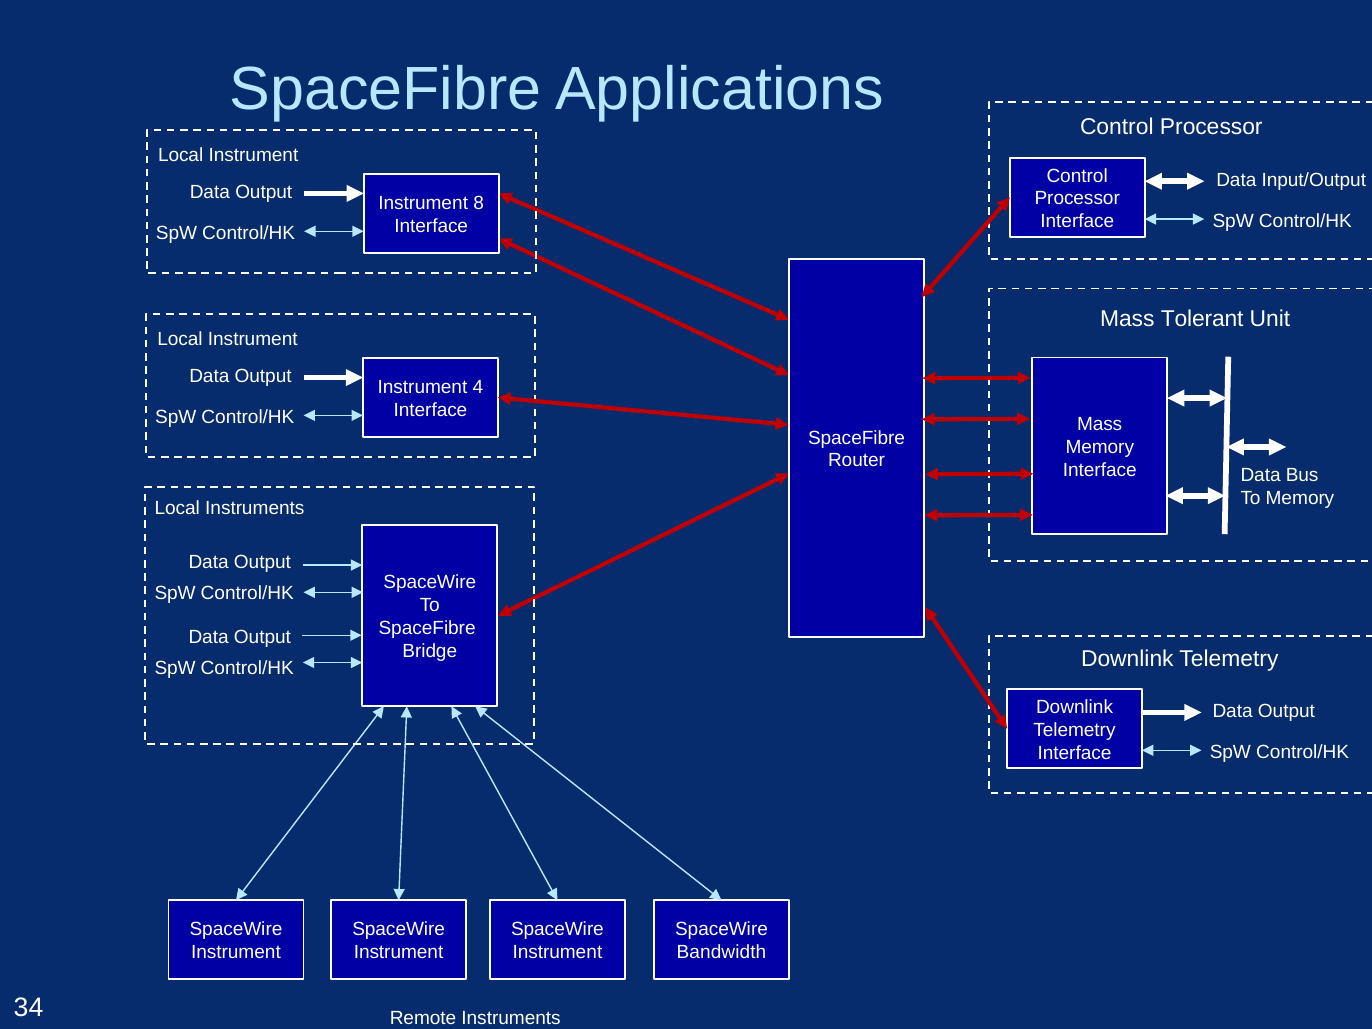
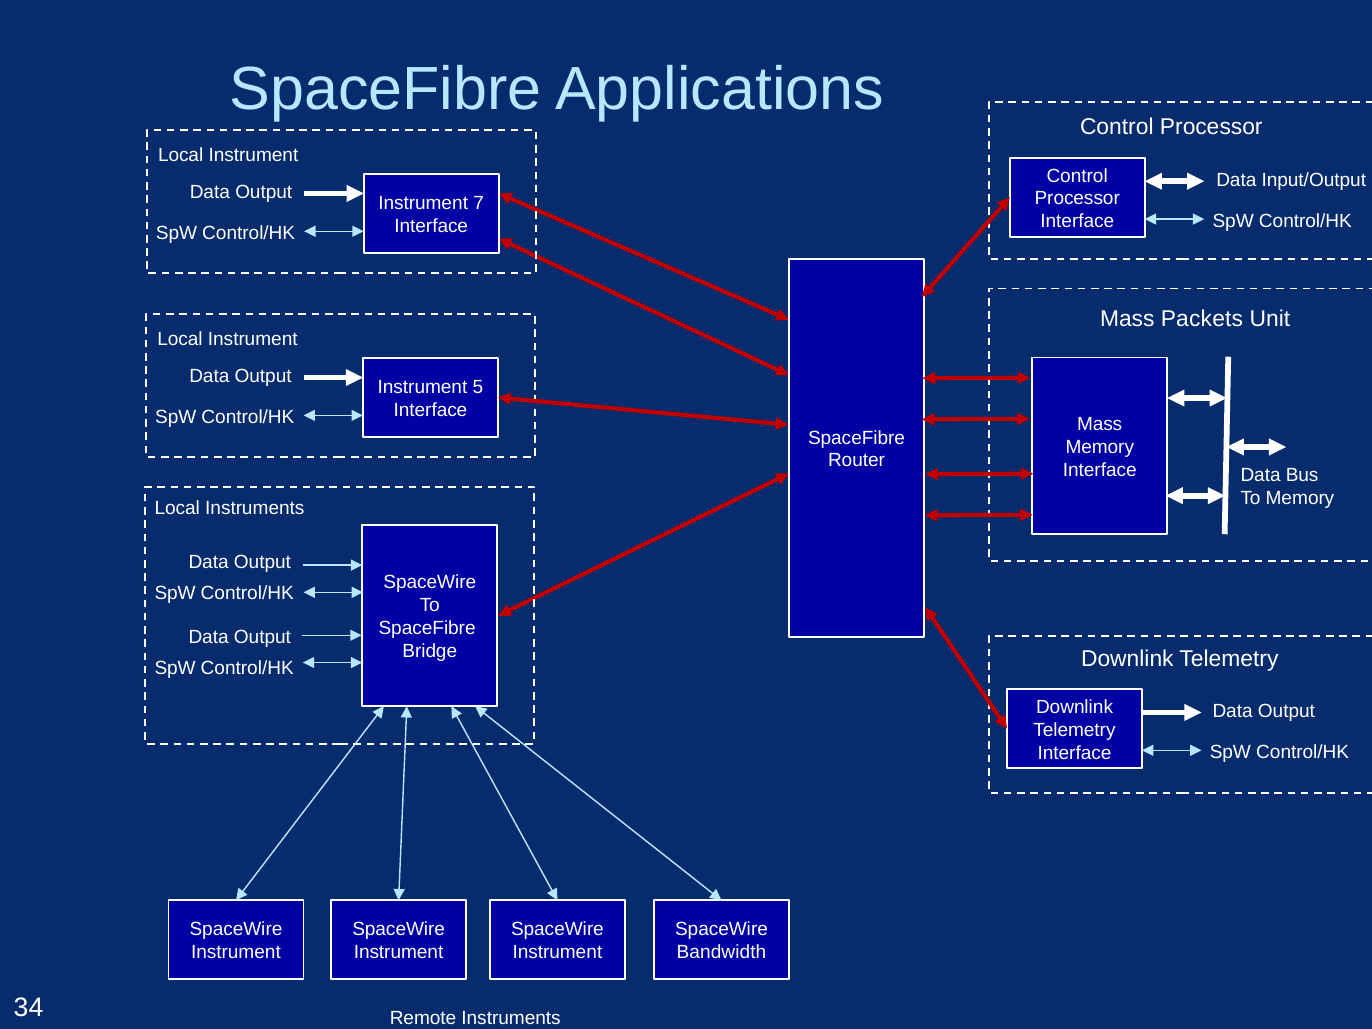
8: 8 -> 7 (479, 203)
Tolerant: Tolerant -> Packets (1202, 319)
4: 4 -> 5 (478, 387)
